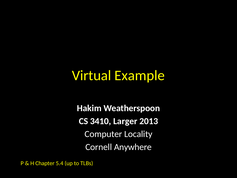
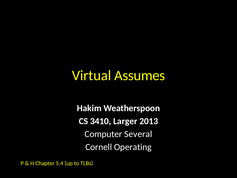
Example: Example -> Assumes (140, 75)
Locality: Locality -> Several (138, 134)
Anywhere: Anywhere -> Operating (133, 147)
